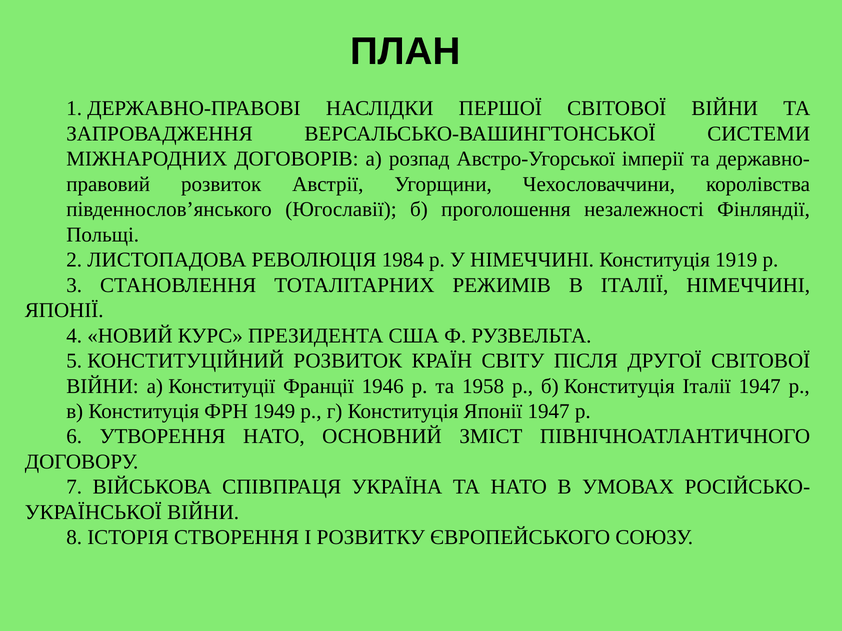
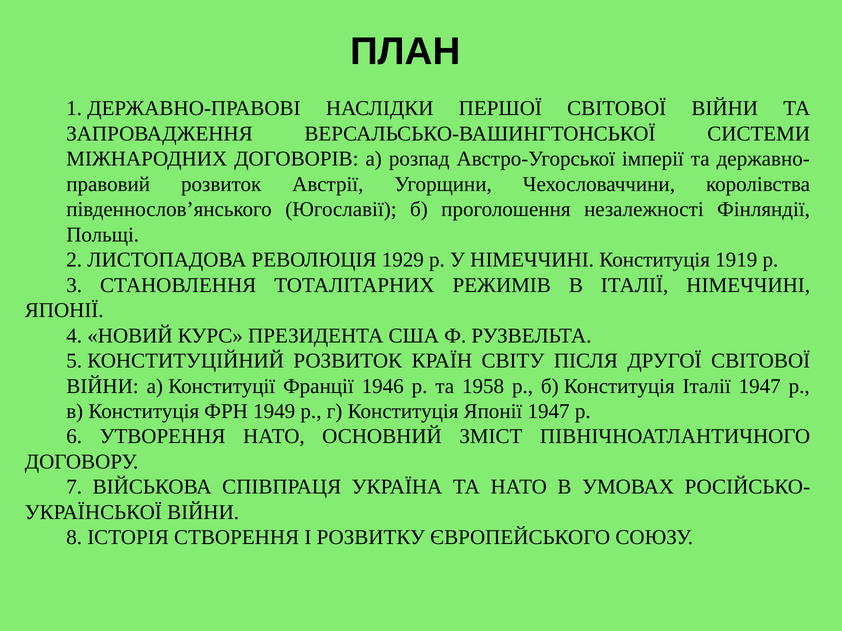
1984: 1984 -> 1929 (403, 260)
